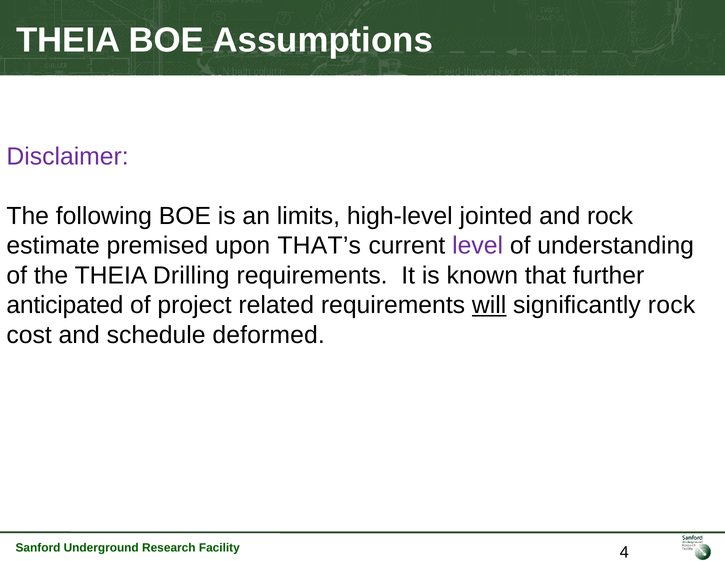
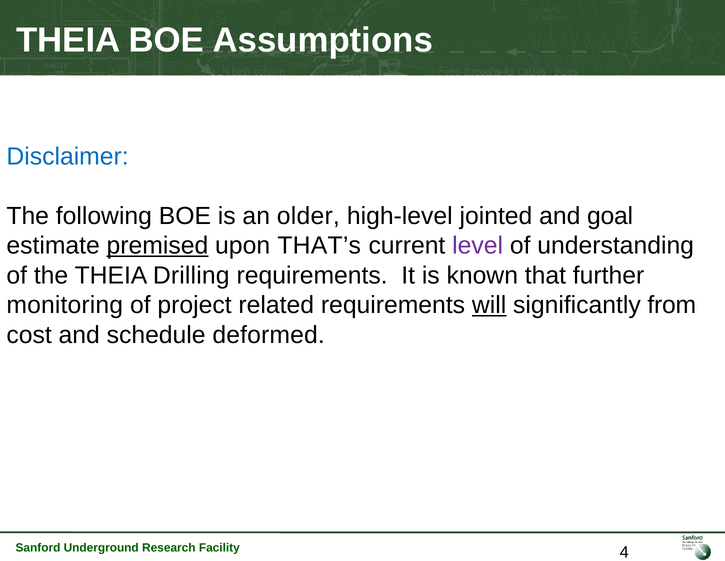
Disclaimer colour: purple -> blue (68, 156)
limits: limits -> older (308, 216)
and rock: rock -> goal (610, 216)
premised underline: none -> present (157, 245)
anticipated: anticipated -> monitoring (65, 305)
significantly rock: rock -> from (672, 305)
